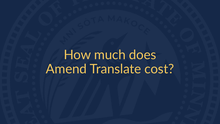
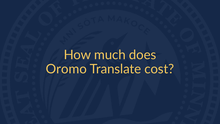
Amend: Amend -> Oromo (66, 69)
